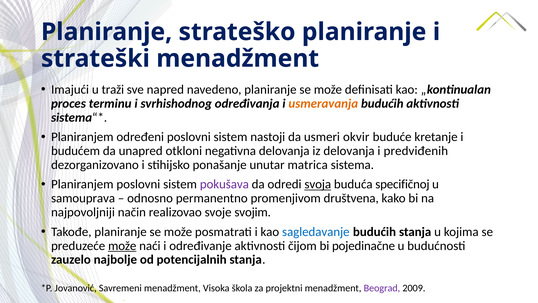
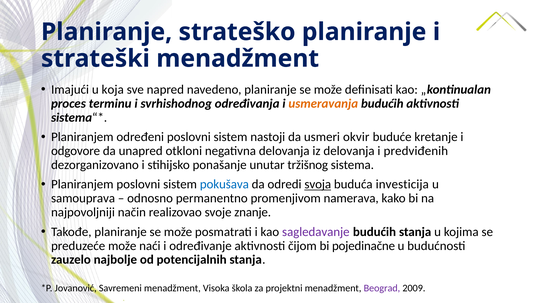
traži: traži -> koja (113, 89)
budućem: budućem -> odgovore (76, 151)
matrica: matrica -> tržišnog (308, 165)
pokušava colour: purple -> blue (224, 184)
specifičnoj: specifičnoj -> investicija (402, 184)
društvena: društvena -> namerava (351, 198)
svojim: svojim -> znanje (253, 212)
sagledavanje colour: blue -> purple (316, 232)
može underline: present -> none (122, 245)
